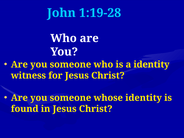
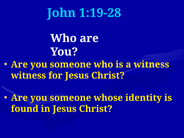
a identity: identity -> witness (151, 64)
